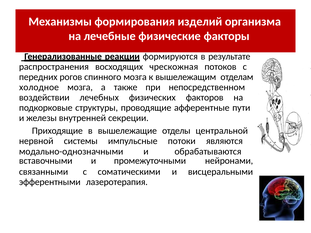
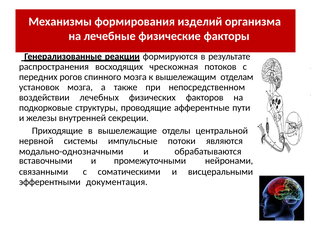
холодное: холодное -> установок (39, 87)
лазеротерапия: лазеротерапия -> документация (117, 182)
